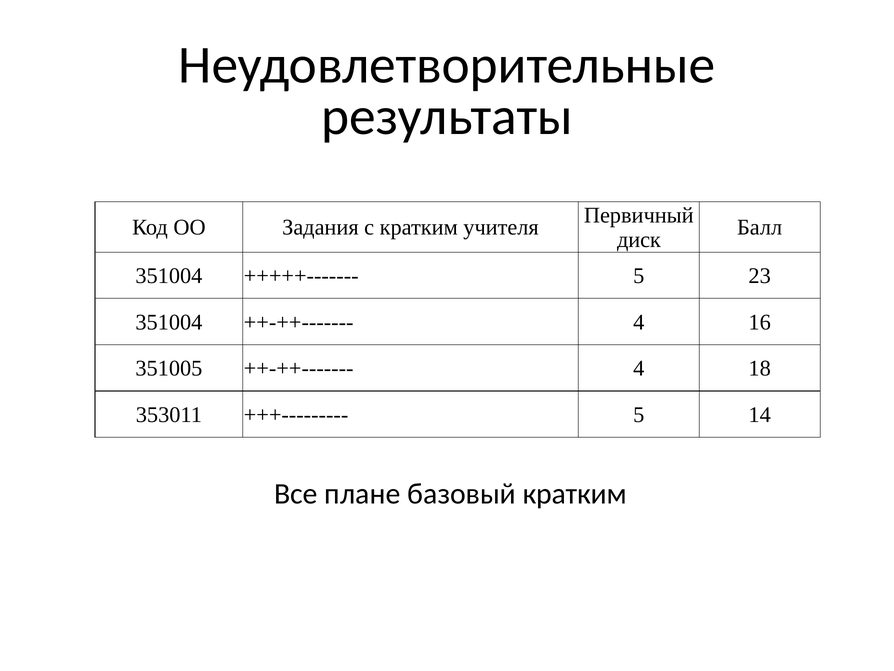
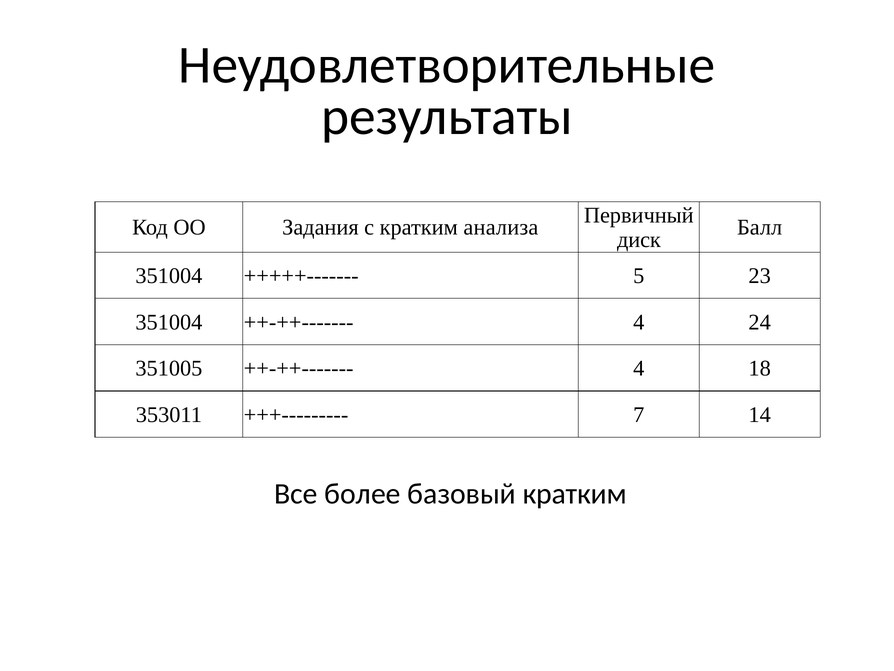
учителя: учителя -> анализа (501, 227)
16: 16 -> 24 (760, 322)
5: 5 -> 7 (639, 414)
плане: плане -> более (363, 493)
